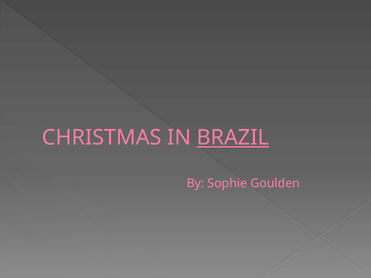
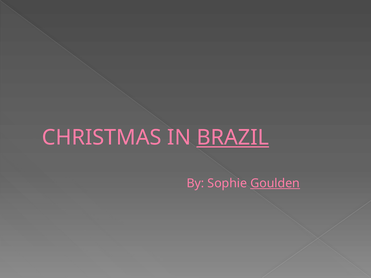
Goulden underline: none -> present (275, 183)
